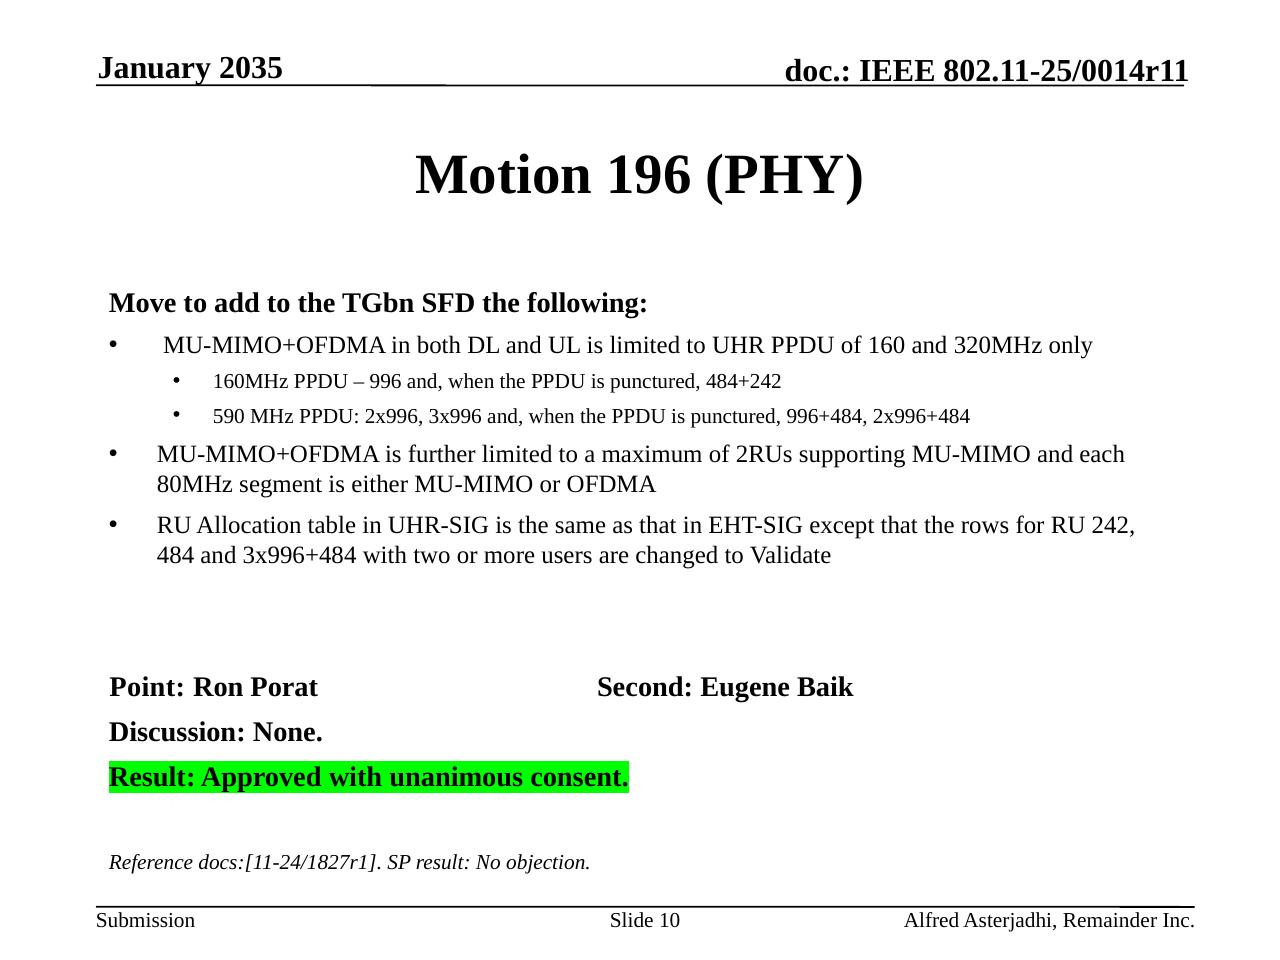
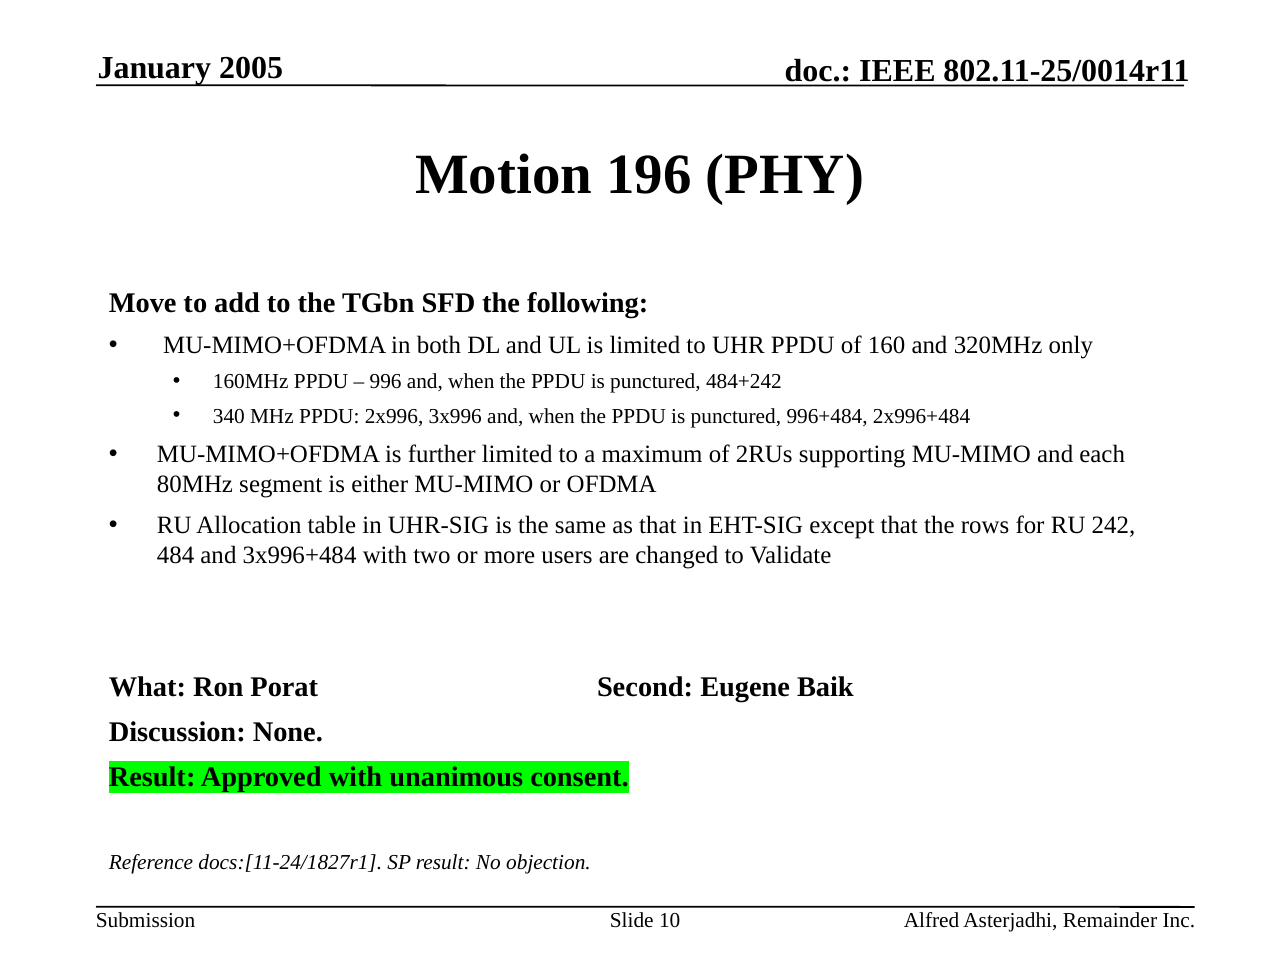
2035: 2035 -> 2005 (251, 68)
590: 590 -> 340 (229, 416)
Point: Point -> What (147, 688)
